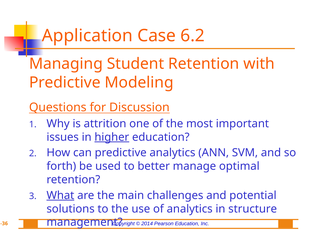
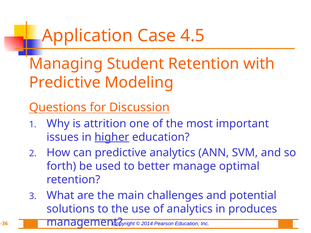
6.2: 6.2 -> 4.5 (193, 36)
What underline: present -> none (60, 196)
structure: structure -> produces (253, 209)
